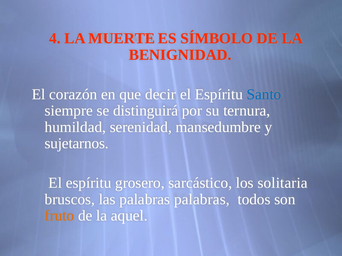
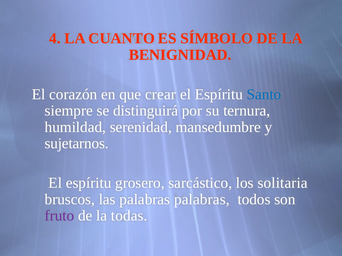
MUERTE: MUERTE -> CUANTO (122, 39)
decir: decir -> crear (161, 94)
fruto colour: orange -> purple (60, 216)
aquel: aquel -> todas (129, 216)
